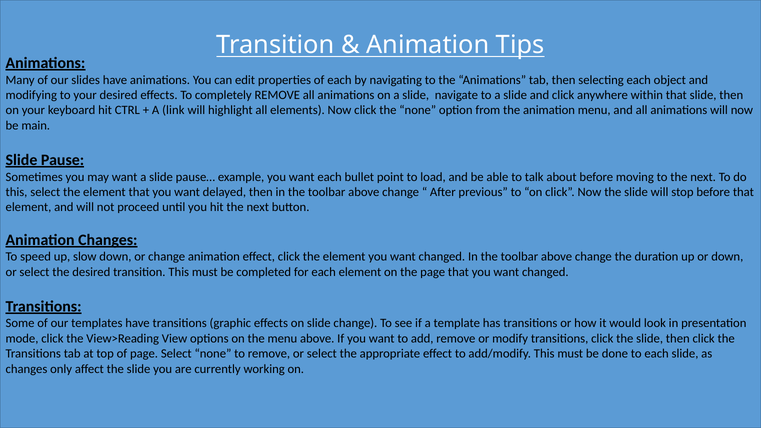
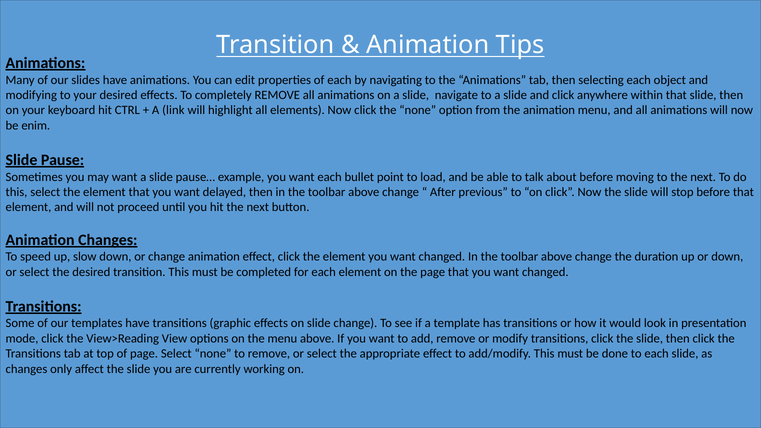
main: main -> enim (36, 125)
